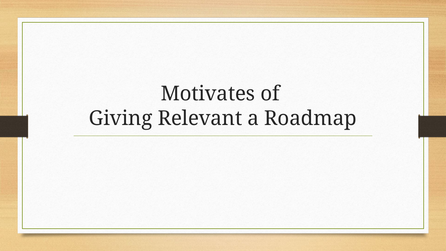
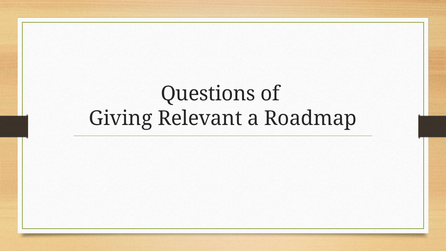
Motivates: Motivates -> Questions (208, 94)
